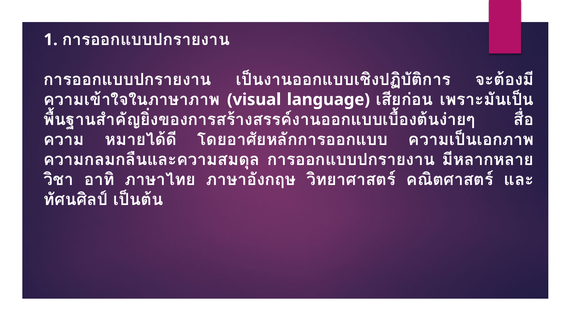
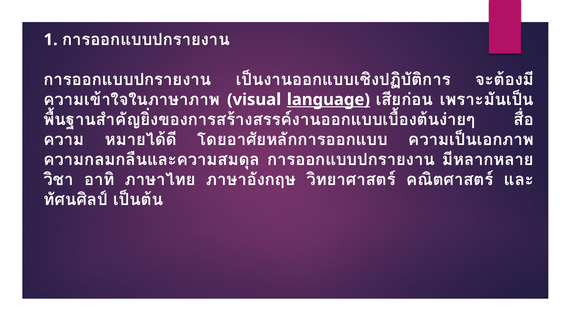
language underline: none -> present (328, 100)
